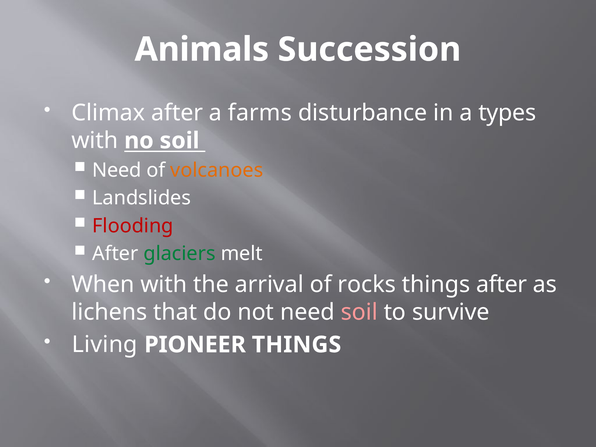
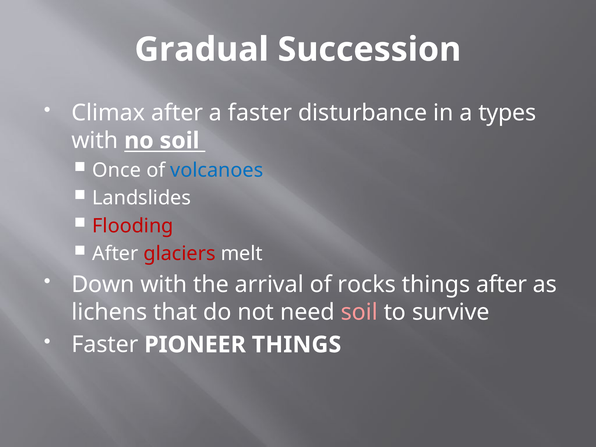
Animals: Animals -> Gradual (202, 50)
a farms: farms -> faster (260, 113)
Need: Need -> Once (117, 170)
volcanoes colour: orange -> blue (217, 170)
glaciers colour: green -> red (180, 254)
When: When -> Down (103, 284)
Living: Living -> Faster (105, 345)
